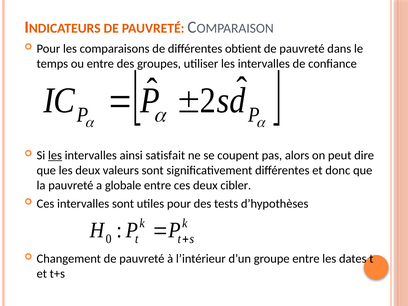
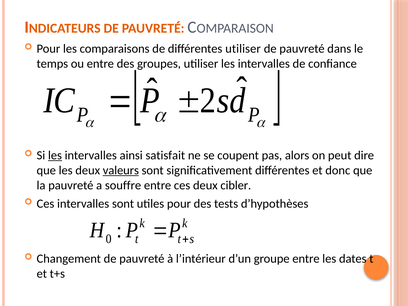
différentes obtient: obtient -> utiliser (243, 49)
valeurs underline: none -> present (121, 170)
globale: globale -> souffre (123, 185)
